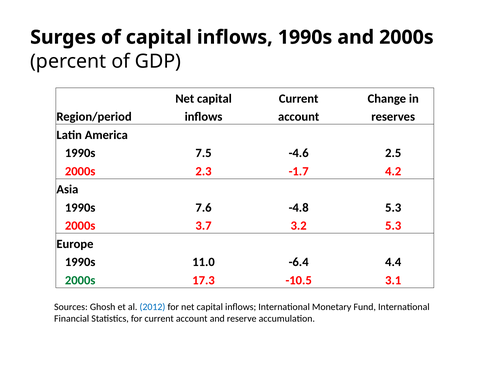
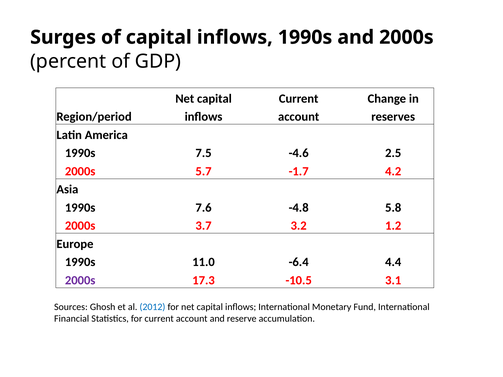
2.3: 2.3 -> 5.7 (204, 171)
-4.8 5.3: 5.3 -> 5.8 (393, 208)
3.2 5.3: 5.3 -> 1.2 (393, 226)
2000s colour: green -> purple (80, 280)
